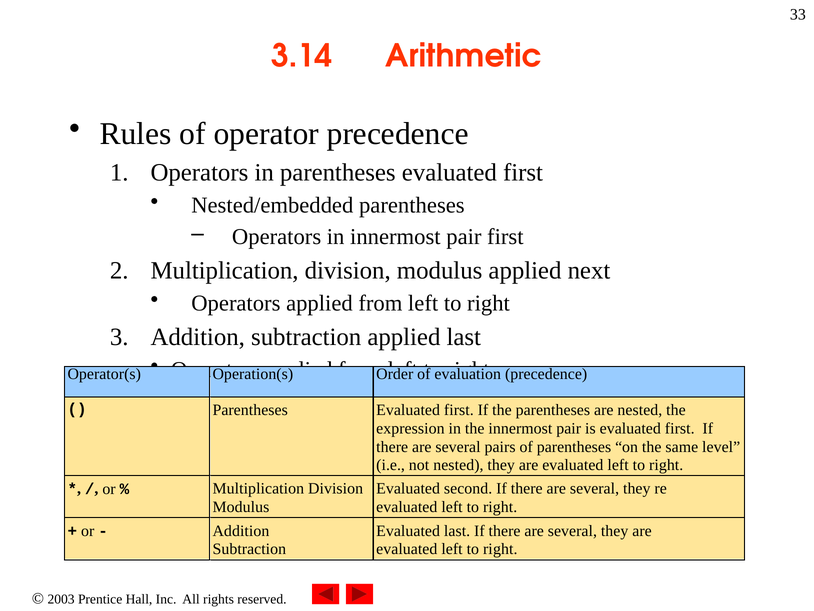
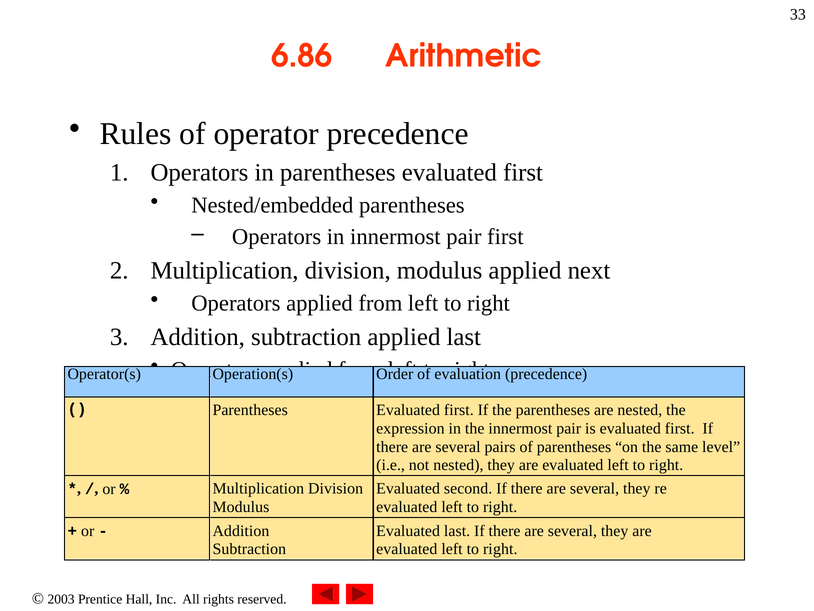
3.14: 3.14 -> 6.86 (302, 56)
